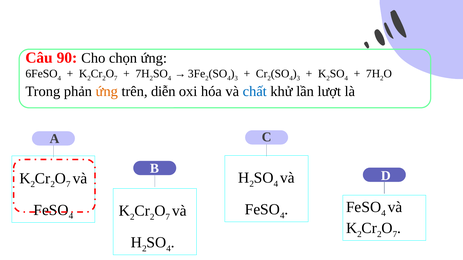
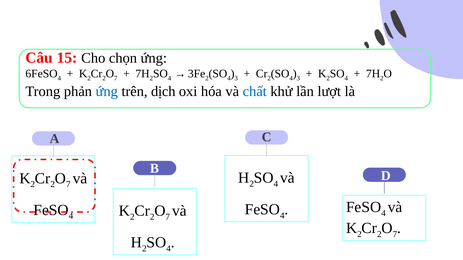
90: 90 -> 15 (67, 58)
ứng colour: orange -> blue (107, 92)
diễn: diễn -> dịch (163, 92)
